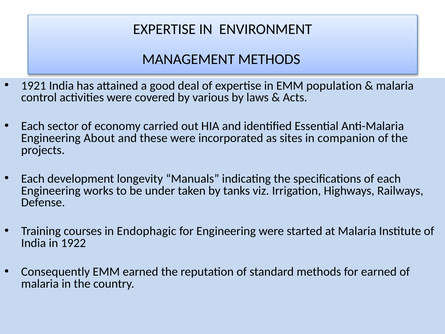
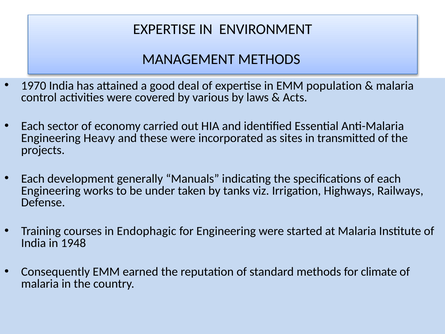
1921: 1921 -> 1970 (34, 86)
About: About -> Heavy (99, 138)
companion: companion -> transmitted (346, 138)
longevity: longevity -> generally (140, 179)
1922: 1922 -> 1948 (73, 243)
for earned: earned -> climate (379, 272)
